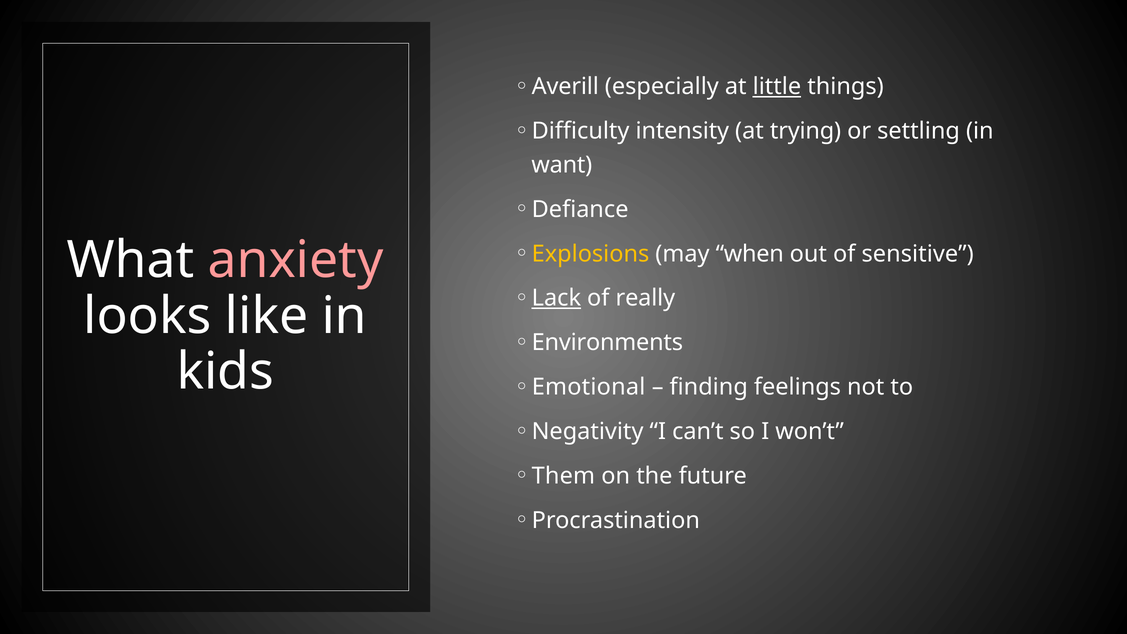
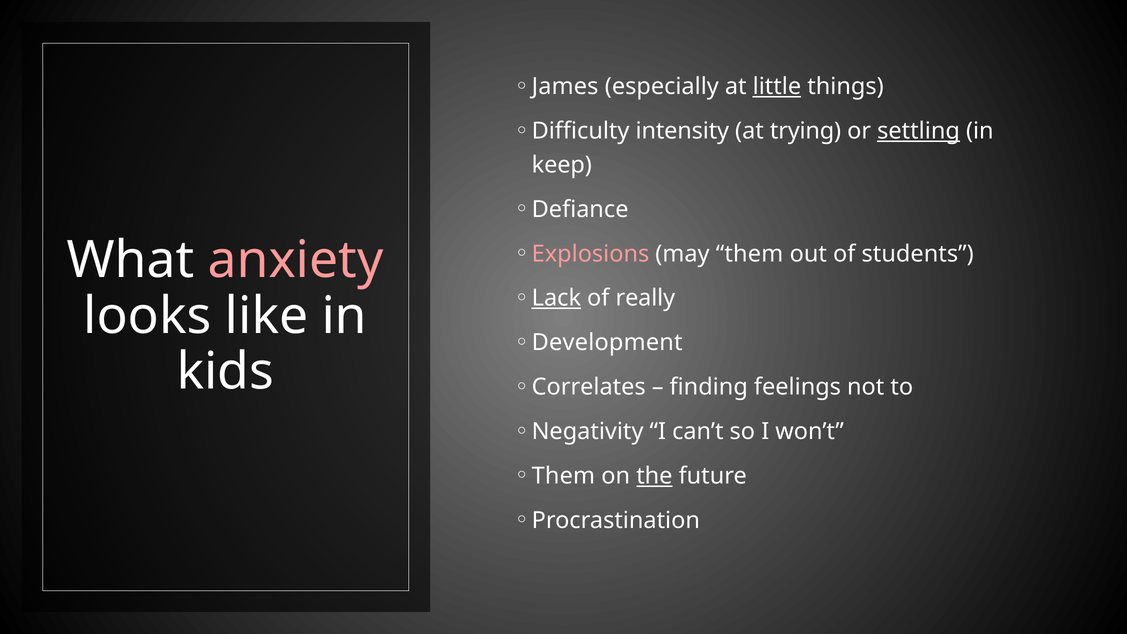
Averill: Averill -> James (565, 87)
settling underline: none -> present (919, 131)
want: want -> keep (562, 165)
Explosions colour: yellow -> pink (591, 254)
may when: when -> them (750, 254)
sensitive: sensitive -> students (918, 254)
Environments: Environments -> Development (607, 343)
Emotional: Emotional -> Correlates (589, 387)
the underline: none -> present (654, 476)
